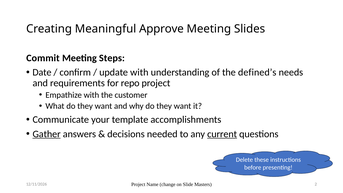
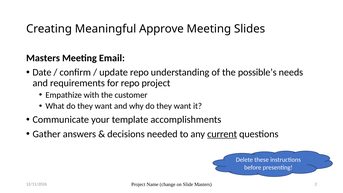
Commit: Commit -> Masters (43, 58)
Steps: Steps -> Email (112, 58)
update with: with -> repo (139, 72)
defined’s: defined’s -> possible’s (257, 72)
Gather underline: present -> none (47, 134)
